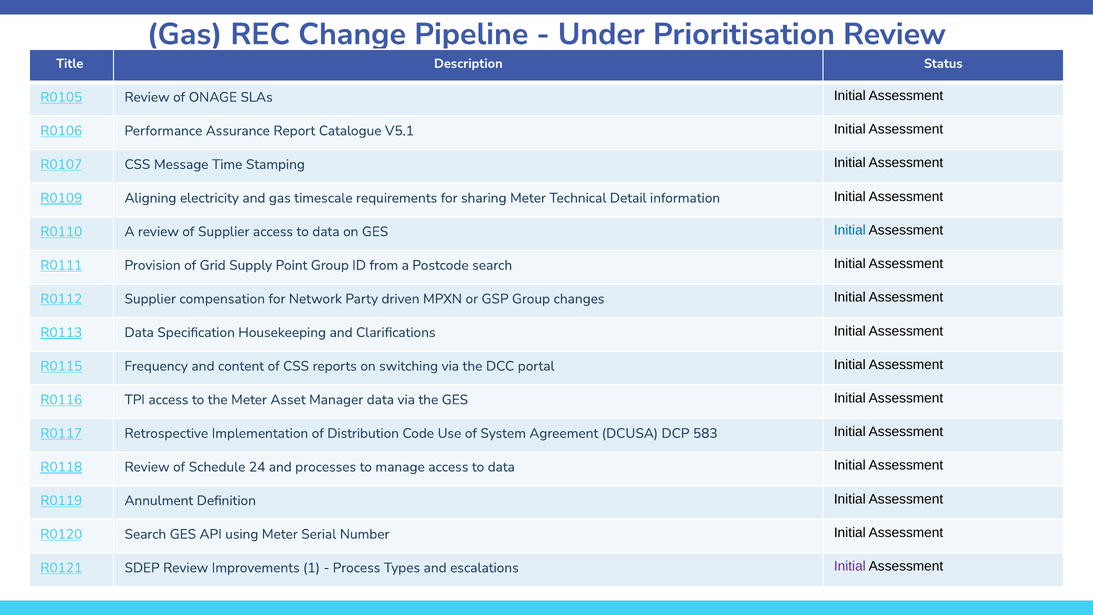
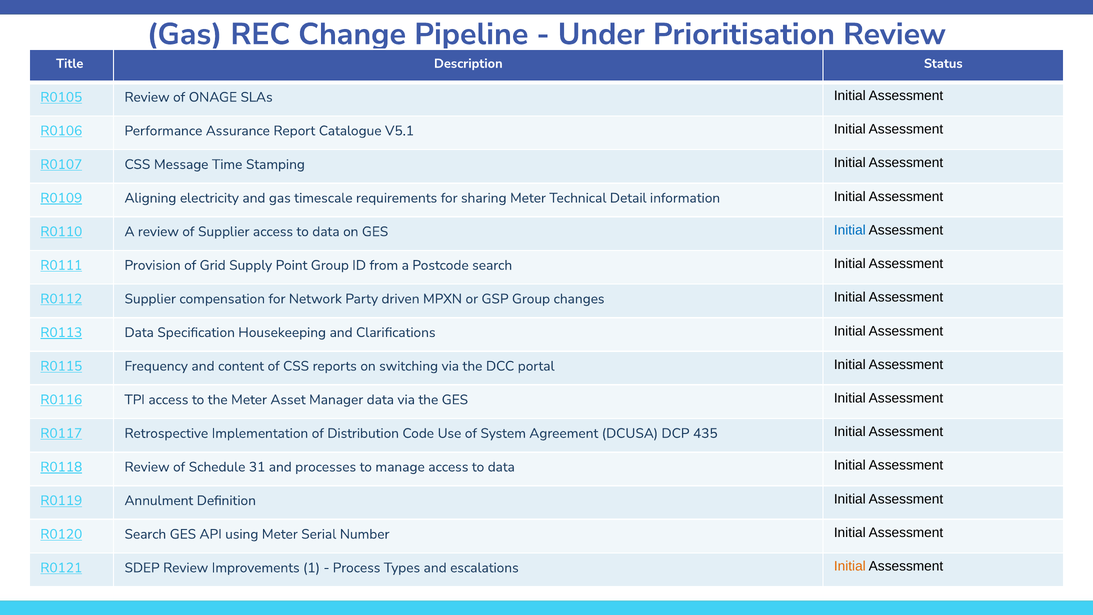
583: 583 -> 435 (705, 433)
24: 24 -> 31 (257, 467)
Initial colour: purple -> orange (850, 566)
